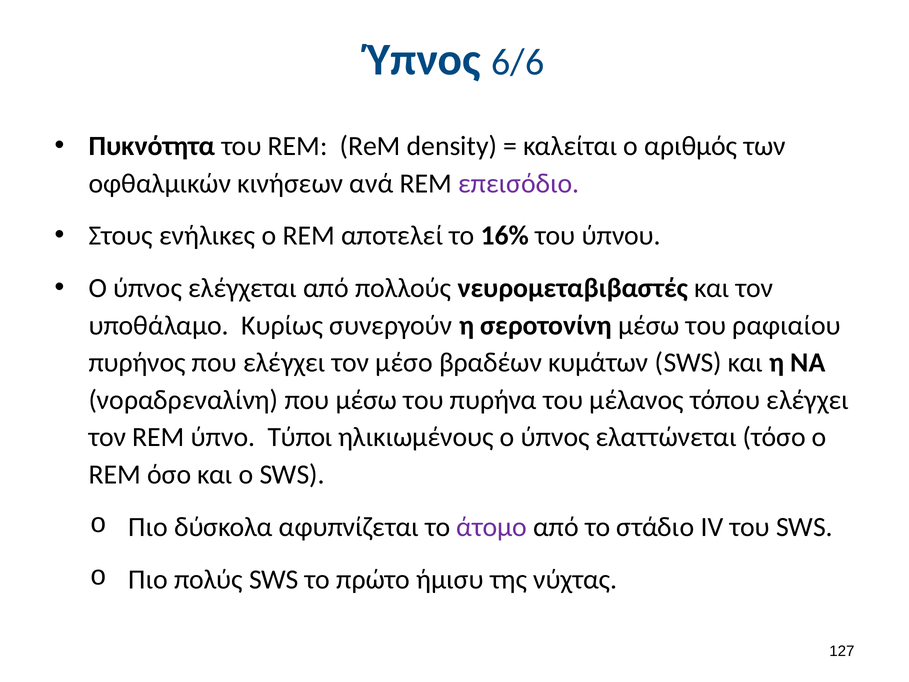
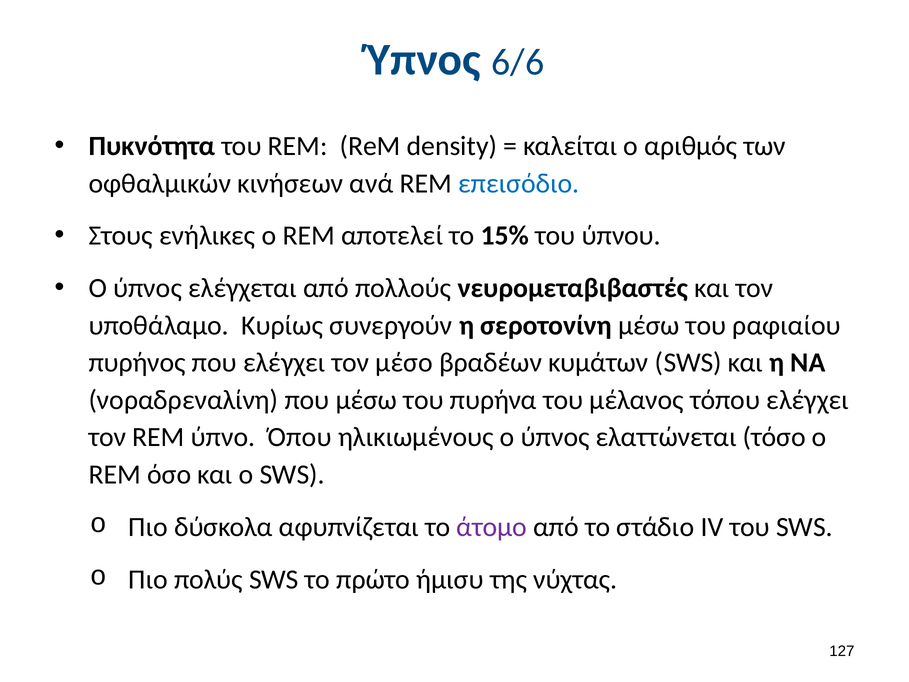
επεισόδιο colour: purple -> blue (519, 183)
16%: 16% -> 15% (505, 236)
Τύποι: Τύποι -> Όπου (300, 437)
